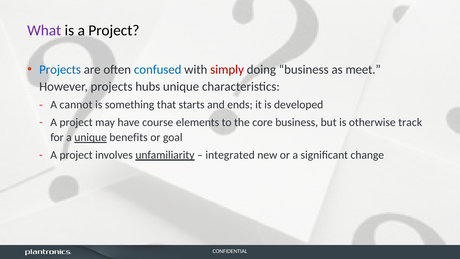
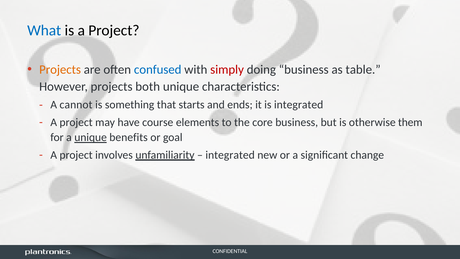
What colour: purple -> blue (44, 30)
Projects colour: blue -> orange (60, 70)
meet: meet -> table (363, 70)
hubs: hubs -> both (148, 87)
is developed: developed -> integrated (299, 105)
track: track -> them (410, 122)
